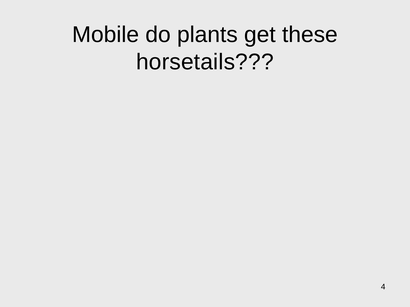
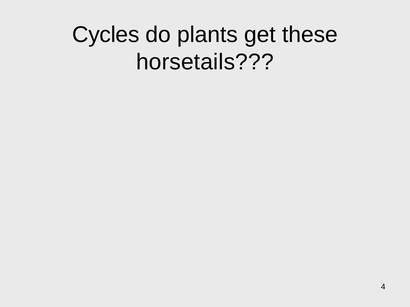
Mobile: Mobile -> Cycles (106, 35)
